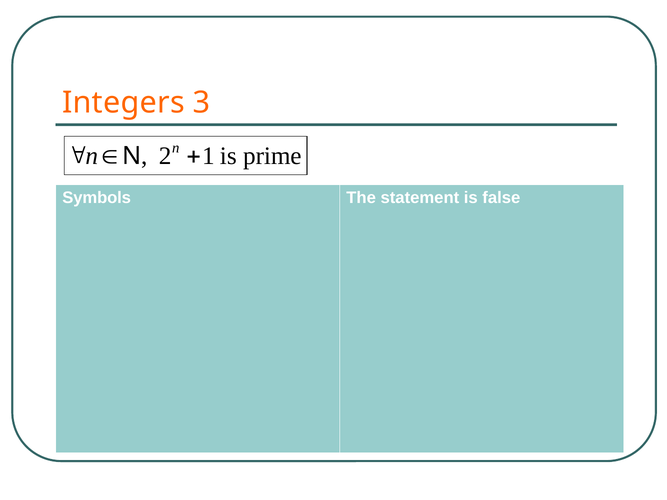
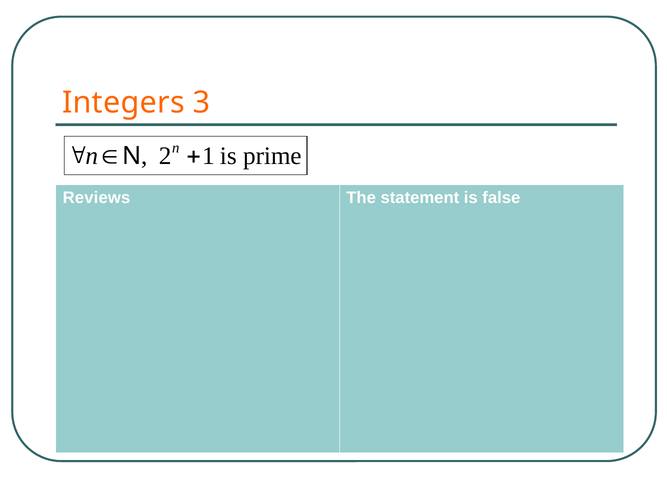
Symbols: Symbols -> Reviews (97, 198)
